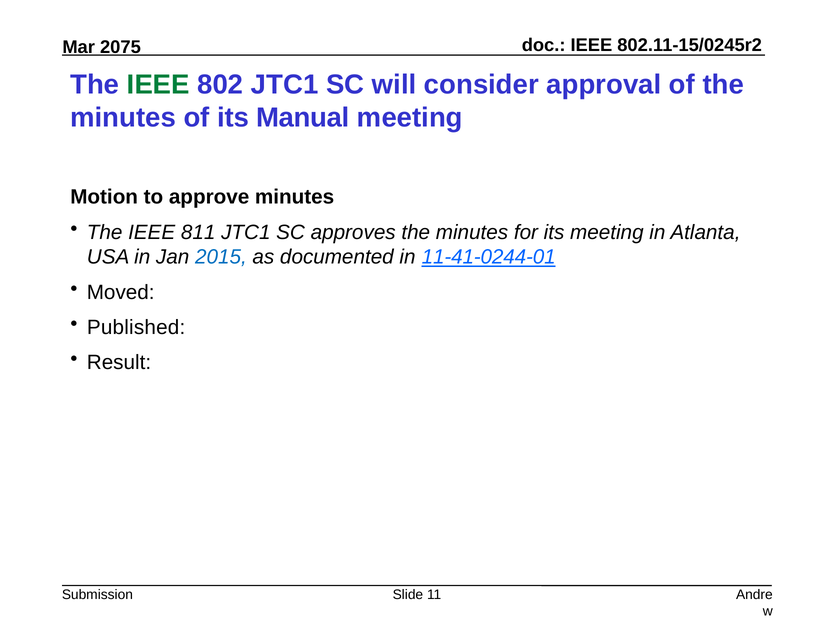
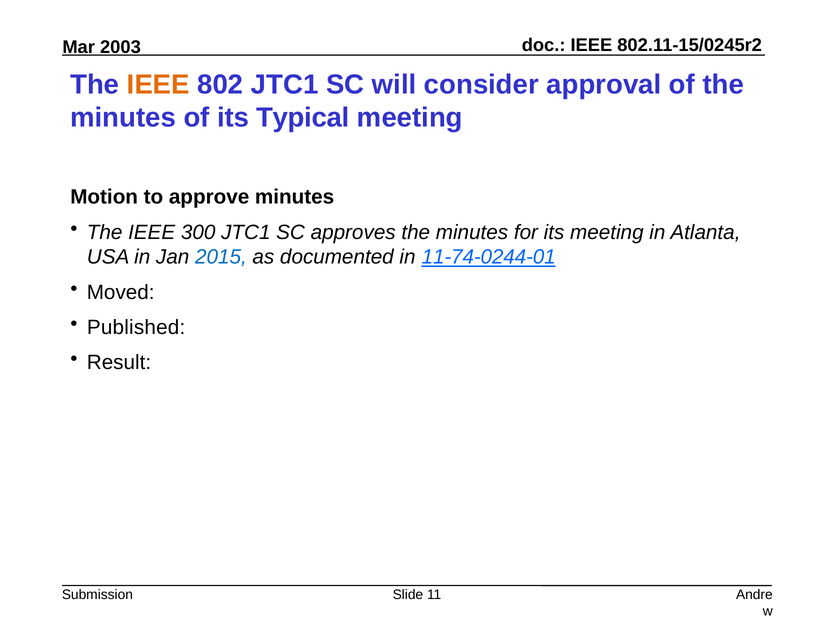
2075: 2075 -> 2003 (120, 47)
IEEE colour: green -> orange (158, 85)
Manual: Manual -> Typical (303, 118)
811: 811 -> 300 (198, 232)
11-41-0244-01: 11-41-0244-01 -> 11-74-0244-01 (489, 257)
